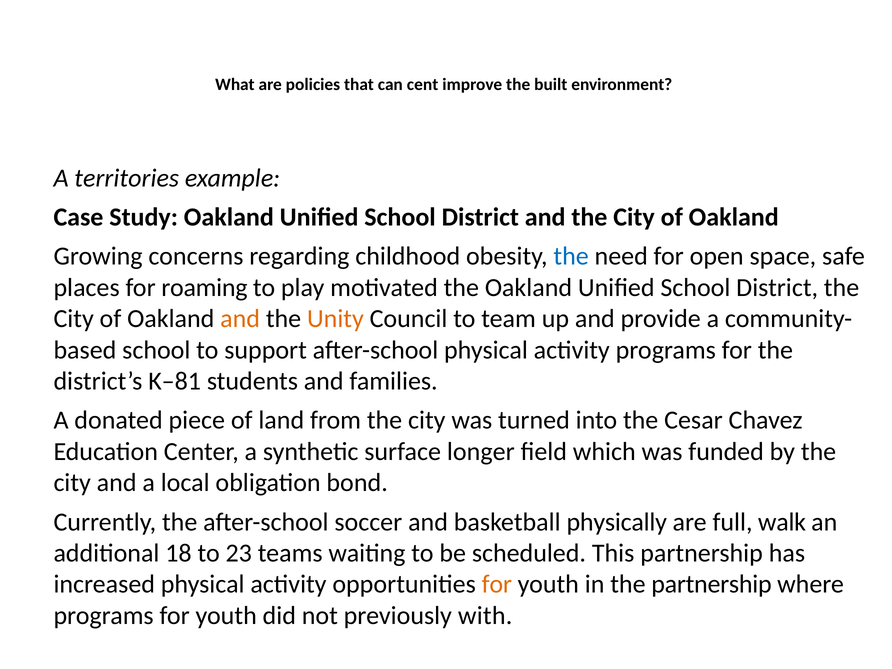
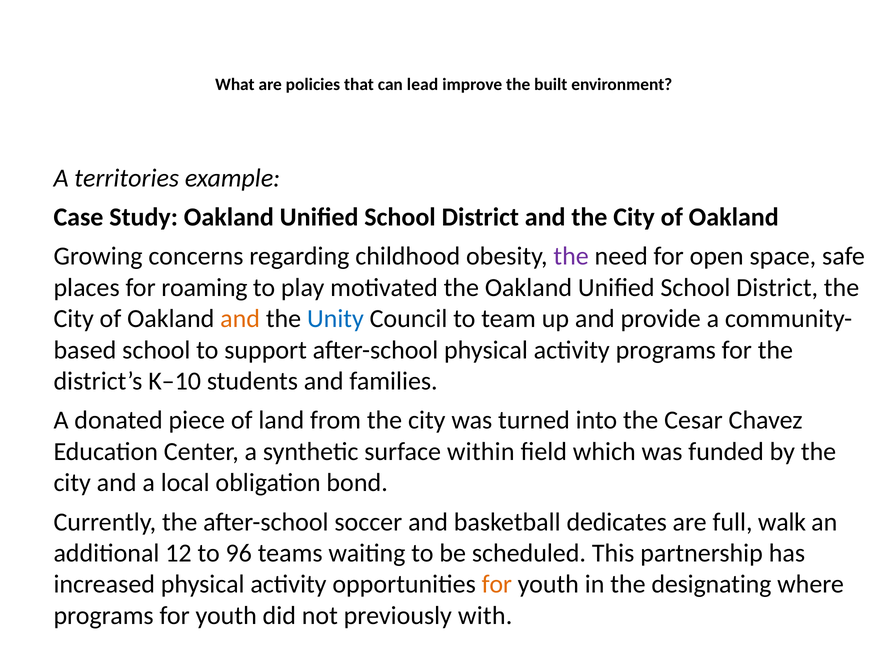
cent: cent -> lead (423, 84)
the colour: blue -> purple (571, 256)
Unity colour: orange -> blue (335, 319)
K–81: K–81 -> K–10 (175, 381)
longer: longer -> within (481, 452)
physically: physically -> dedicates (617, 522)
18: 18 -> 12 (179, 553)
23: 23 -> 96 (239, 553)
the partnership: partnership -> designating (711, 584)
